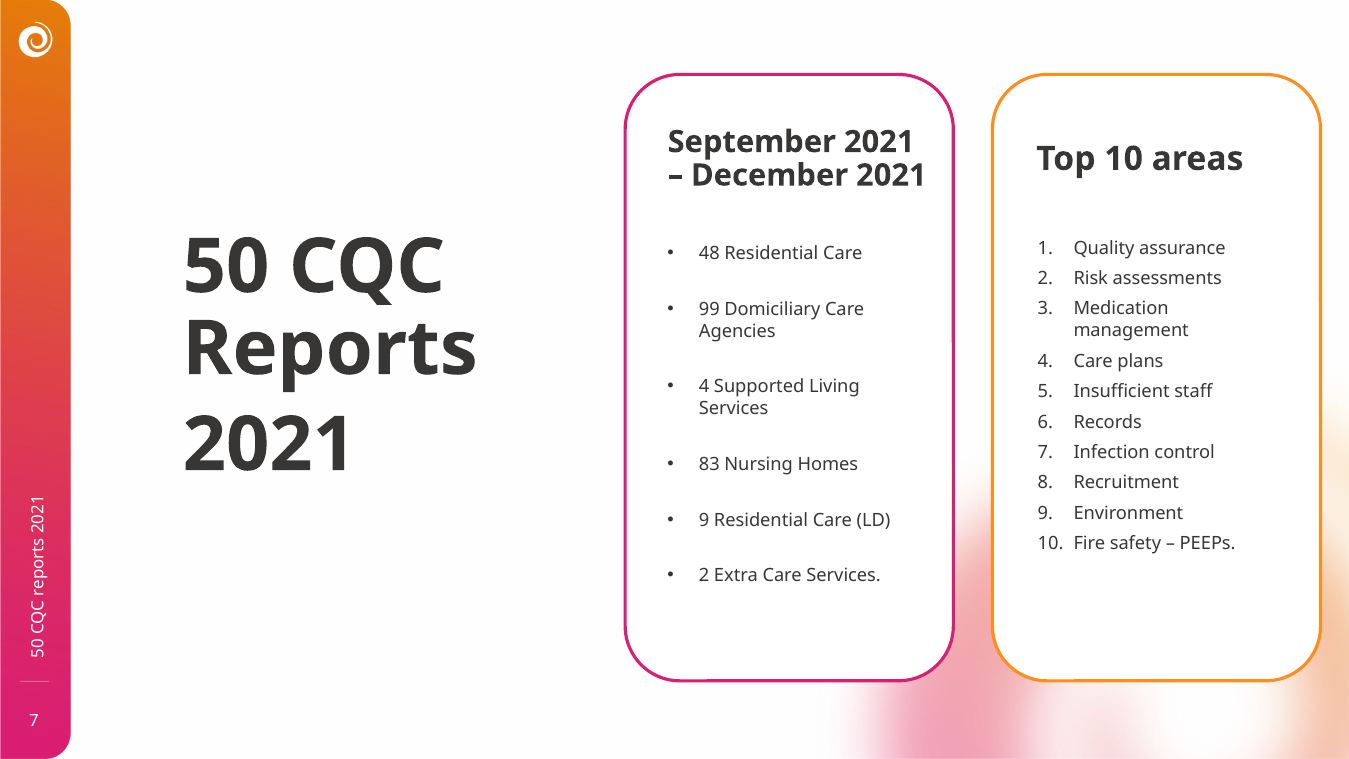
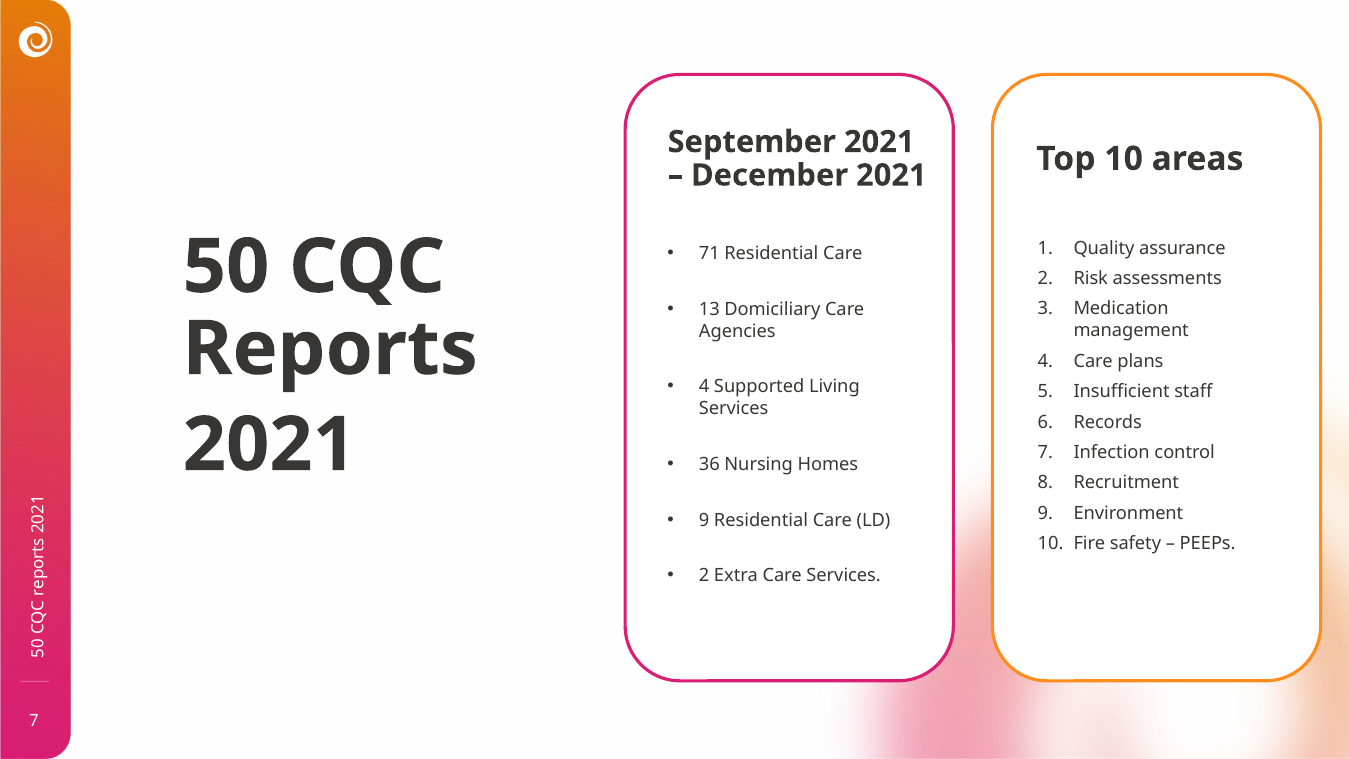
48: 48 -> 71 (709, 253)
99: 99 -> 13 (709, 309)
83: 83 -> 36 (709, 464)
